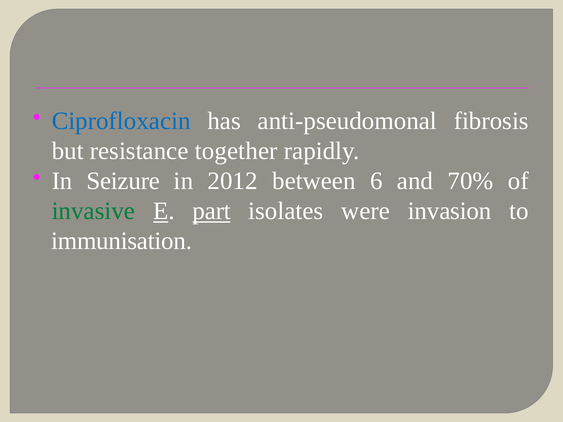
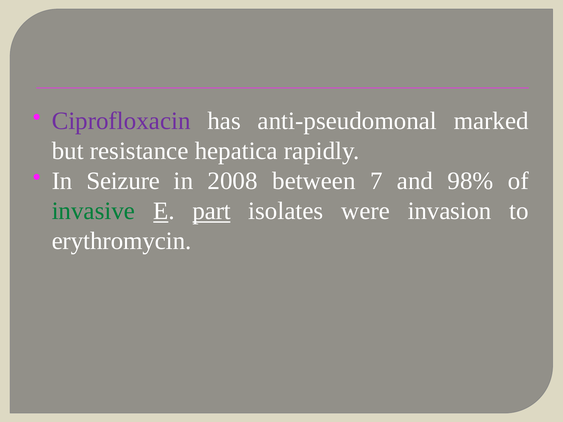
Ciprofloxacin colour: blue -> purple (121, 121)
fibrosis: fibrosis -> marked (491, 121)
together: together -> hepatica (236, 151)
2012: 2012 -> 2008 (233, 181)
6: 6 -> 7 (376, 181)
70%: 70% -> 98% (470, 181)
immunisation: immunisation -> erythromycin (122, 241)
